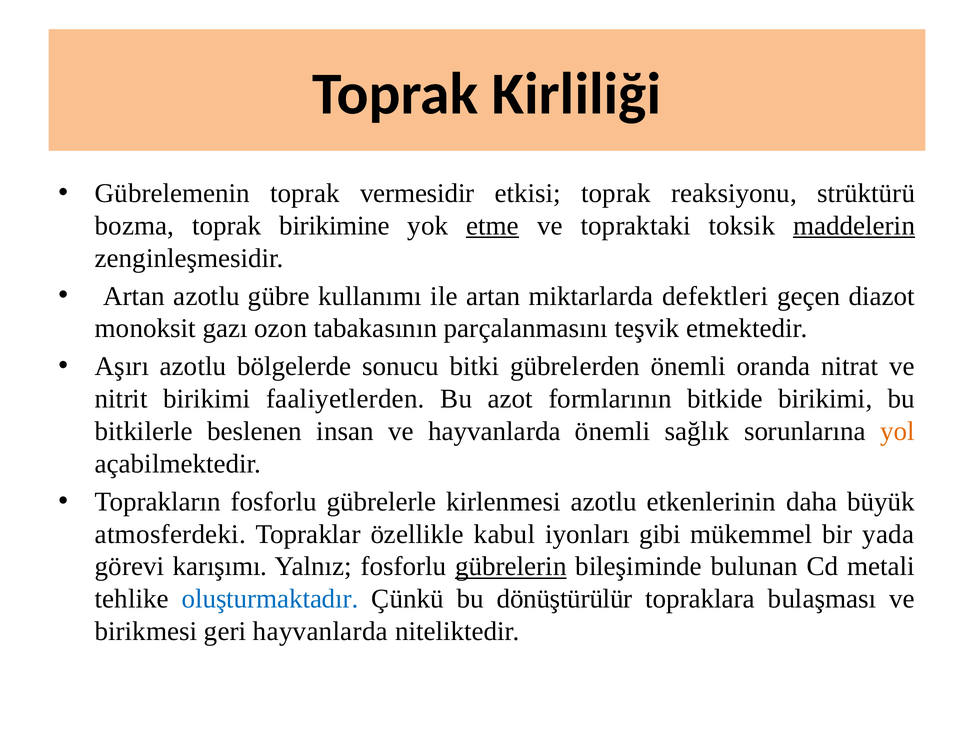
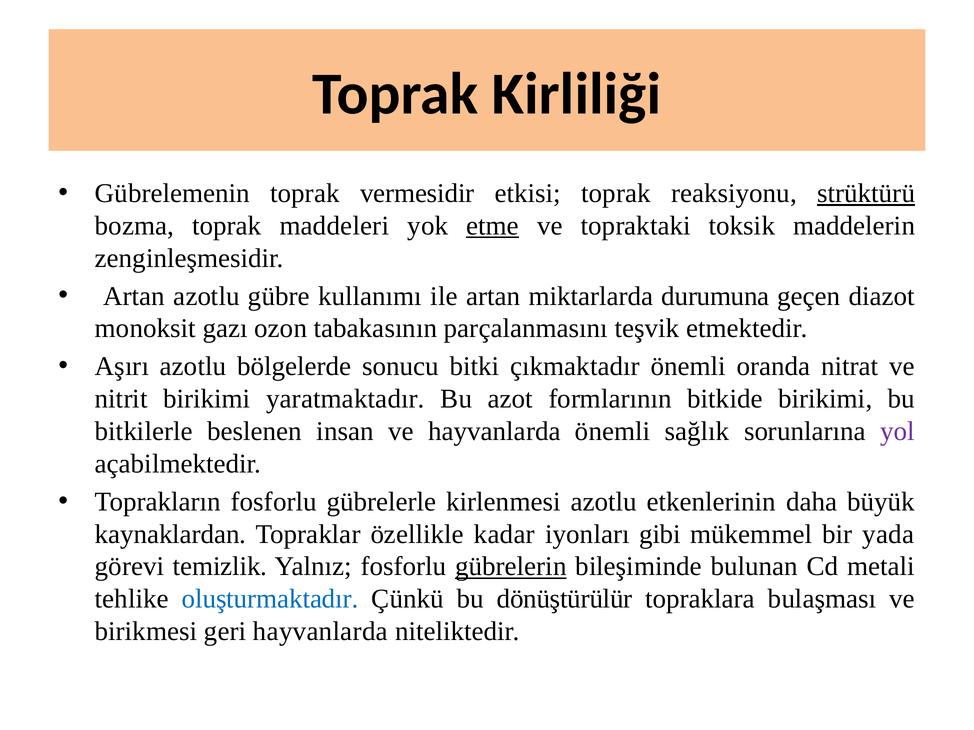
strüktürü underline: none -> present (866, 193)
birikimine: birikimine -> maddeleri (334, 226)
maddelerin underline: present -> none (854, 226)
defektleri: defektleri -> durumuna (715, 296)
gübrelerden: gübrelerden -> çıkmaktadır (575, 367)
faaliyetlerden: faaliyetlerden -> yaratmaktadır (345, 399)
yol colour: orange -> purple (898, 432)
atmosferdeki: atmosferdeki -> kaynaklardan (171, 534)
kabul: kabul -> kadar (504, 534)
karışımı: karışımı -> temizlik (220, 567)
